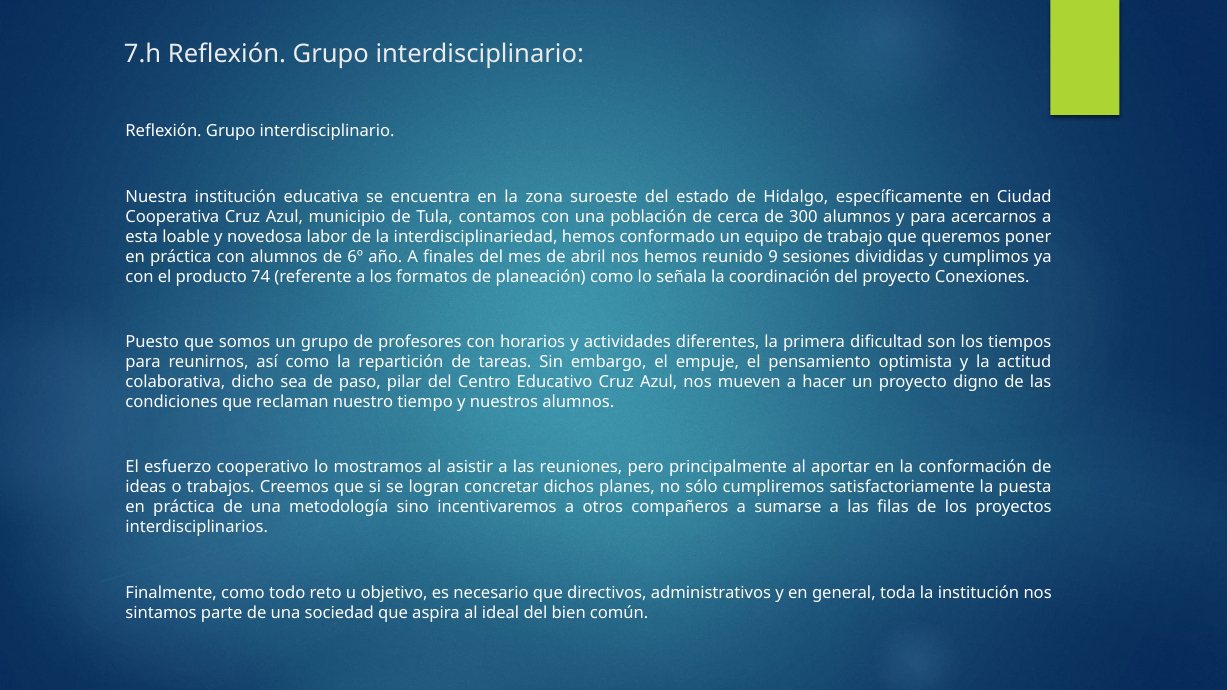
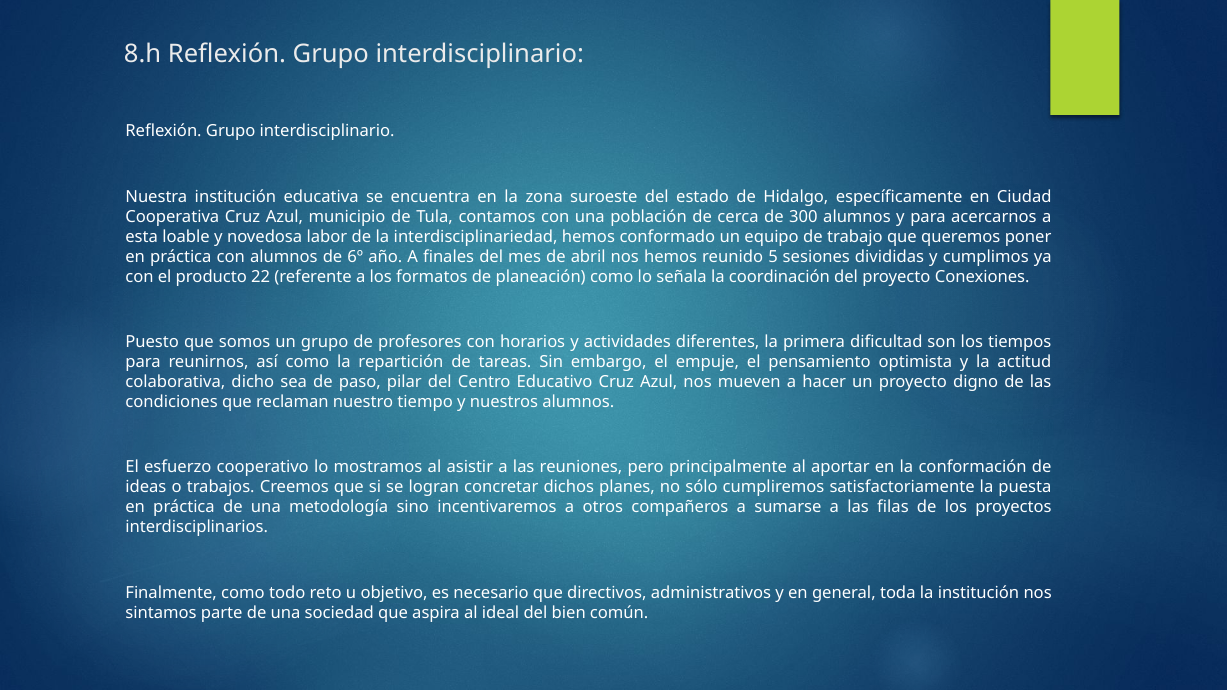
7.h: 7.h -> 8.h (143, 54)
9: 9 -> 5 (773, 257)
74: 74 -> 22 (261, 277)
